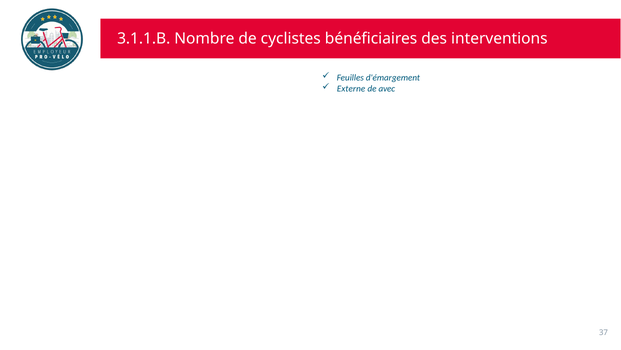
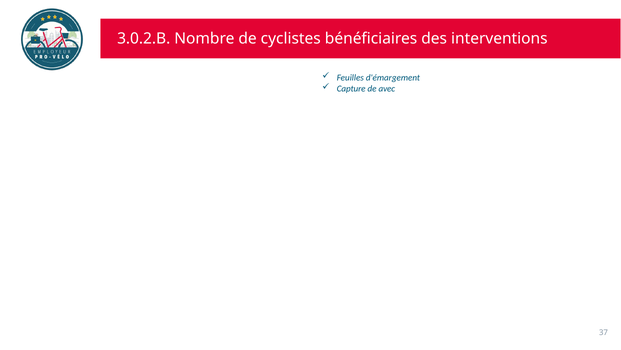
3.1.1.B: 3.1.1.B -> 3.0.2.B (144, 39)
Externe: Externe -> Capture (351, 89)
